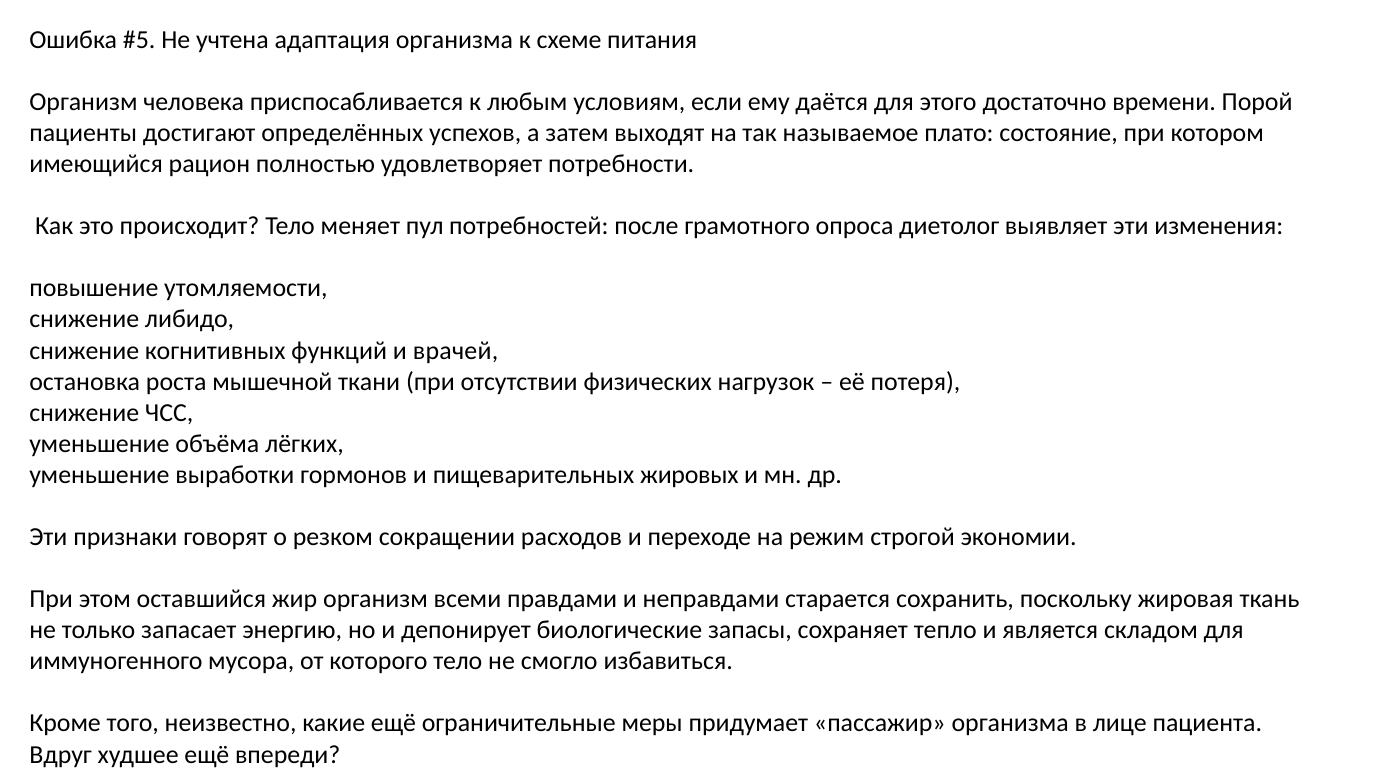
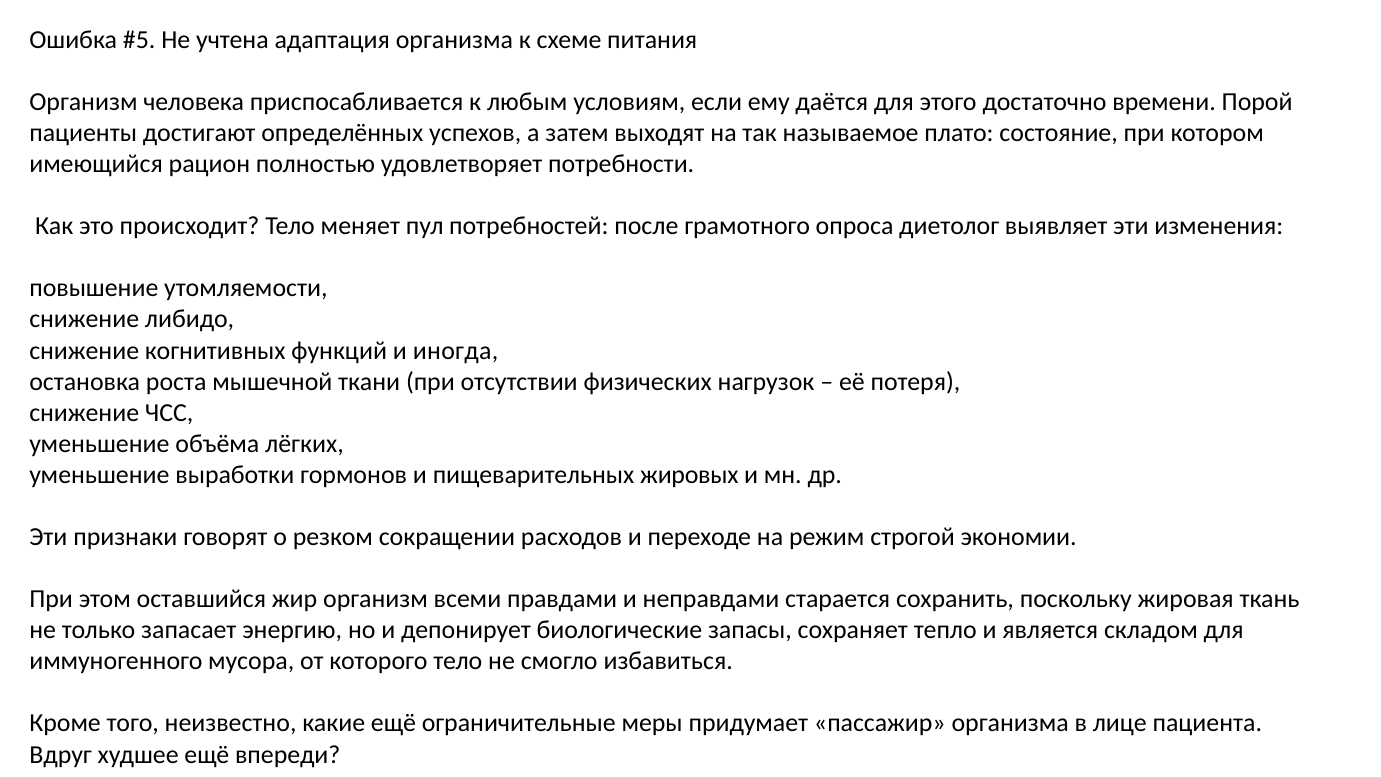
врачей: врачей -> иногда (456, 350)
